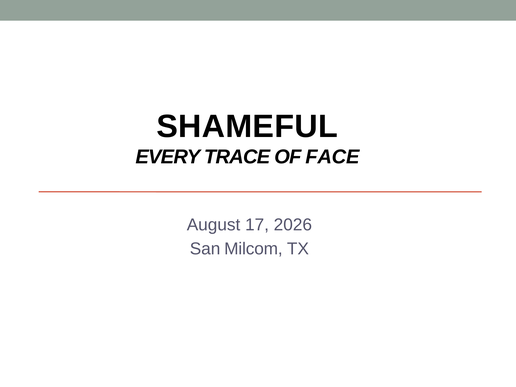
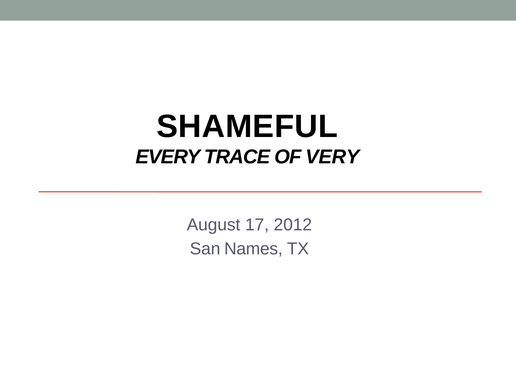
FACE: FACE -> VERY (332, 157)
2026: 2026 -> 2012 (293, 225)
Milcom: Milcom -> Names (253, 249)
